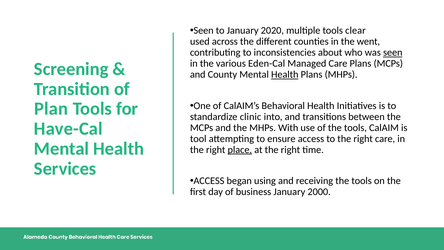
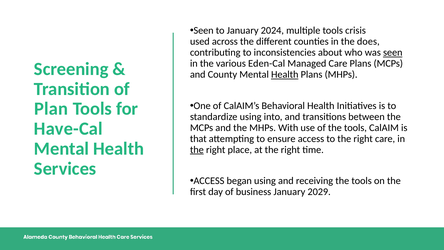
2020: 2020 -> 2024 (272, 31)
clear: clear -> crisis (356, 31)
went: went -> does (368, 42)
standardize clinic: clinic -> using (251, 117)
tool: tool -> that (198, 139)
the underline: none -> present (197, 150)
place underline: present -> none (240, 150)
2000: 2000 -> 2029 (319, 192)
